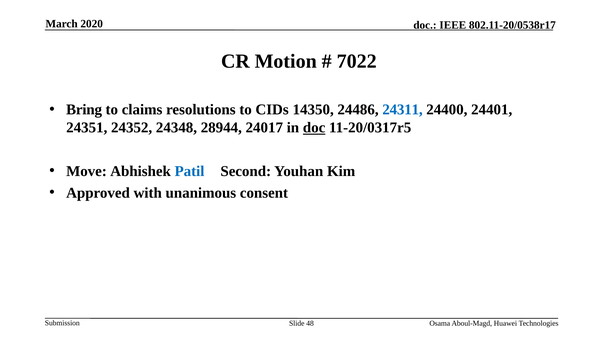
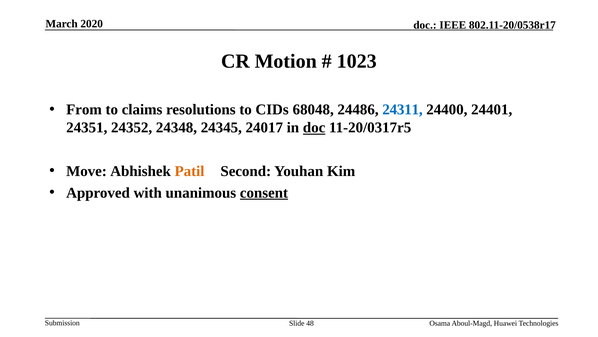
7022: 7022 -> 1023 (357, 61)
Bring: Bring -> From (84, 109)
14350: 14350 -> 68048 (313, 109)
28944: 28944 -> 24345 (221, 127)
Patil colour: blue -> orange (190, 171)
consent underline: none -> present (264, 192)
